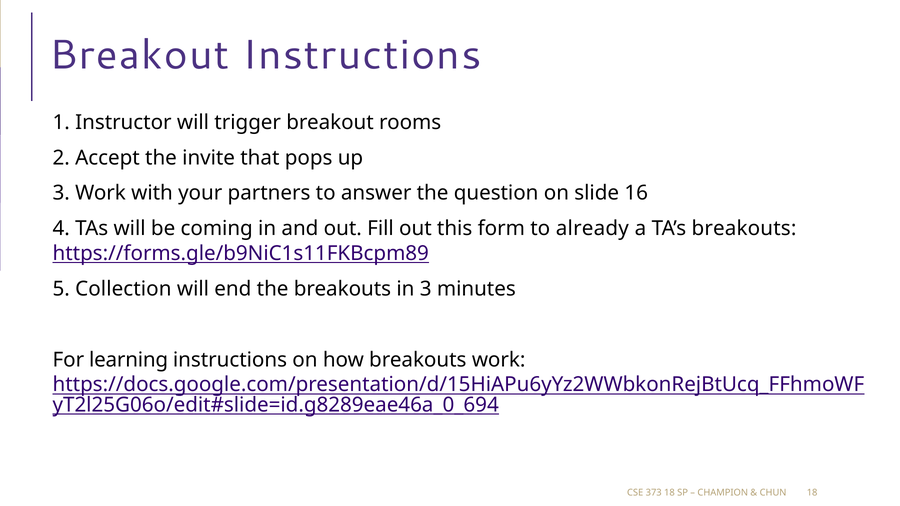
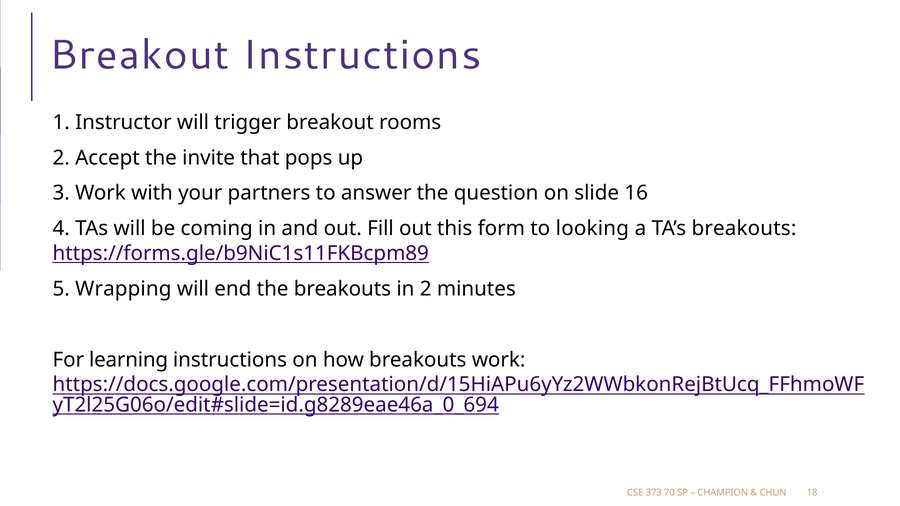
already: already -> looking (592, 229)
Collection: Collection -> Wrapping (123, 289)
in 3: 3 -> 2 (426, 289)
373 18: 18 -> 70 (669, 493)
